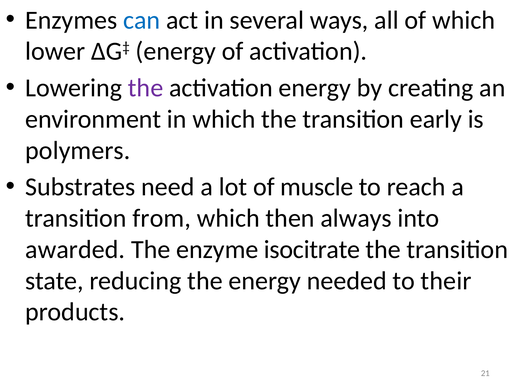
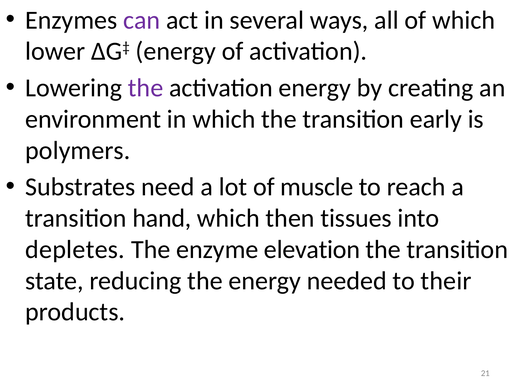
can colour: blue -> purple (142, 20)
from: from -> hand (162, 218)
always: always -> tissues (356, 218)
awarded: awarded -> depletes (75, 249)
isocitrate: isocitrate -> elevation (312, 249)
